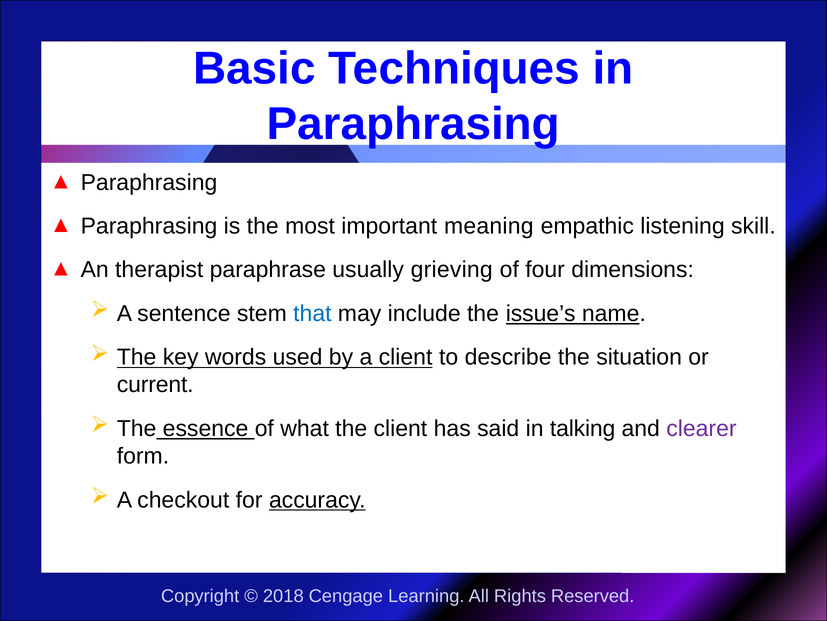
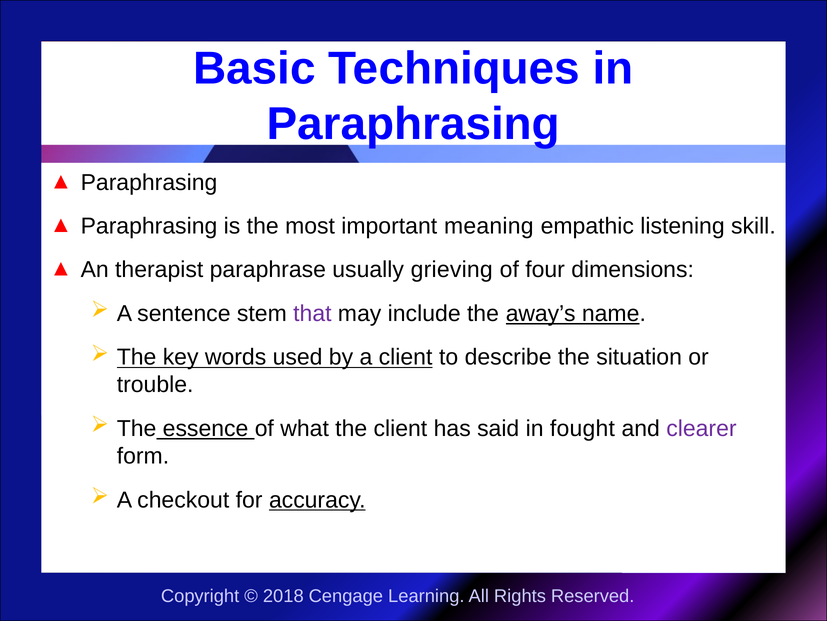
that colour: blue -> purple (312, 313)
issue’s: issue’s -> away’s (541, 313)
current: current -> trouble (155, 384)
talking: talking -> fought (582, 428)
